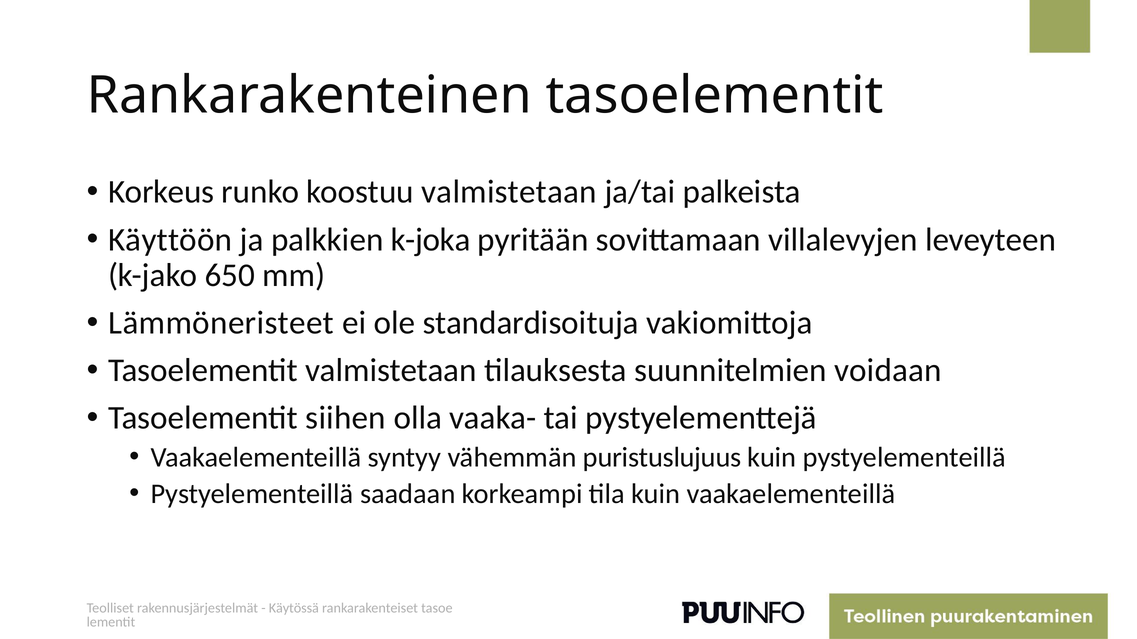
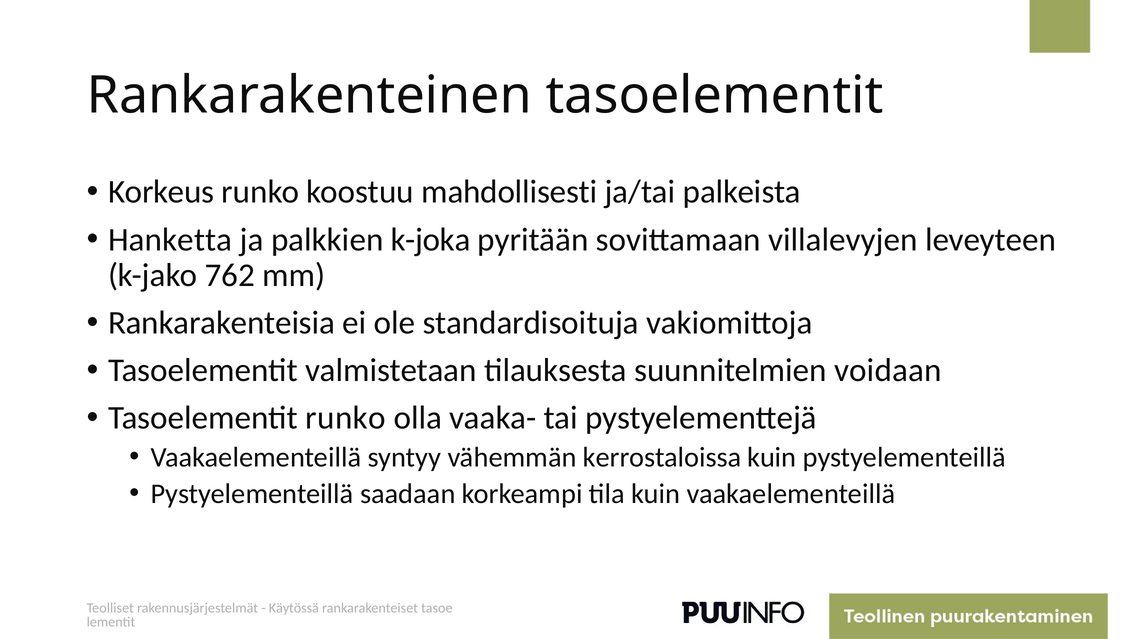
koostuu valmistetaan: valmistetaan -> mahdollisesti (509, 192)
Käyttöön: Käyttöön -> Hanketta (170, 240)
650: 650 -> 762 (230, 276)
Lämmöneristeet: Lämmöneristeet -> Rankarakenteisia (222, 323)
Tasoelementit siihen: siihen -> runko (346, 418)
puristuslujuus: puristuslujuus -> kerrostaloissa (662, 458)
